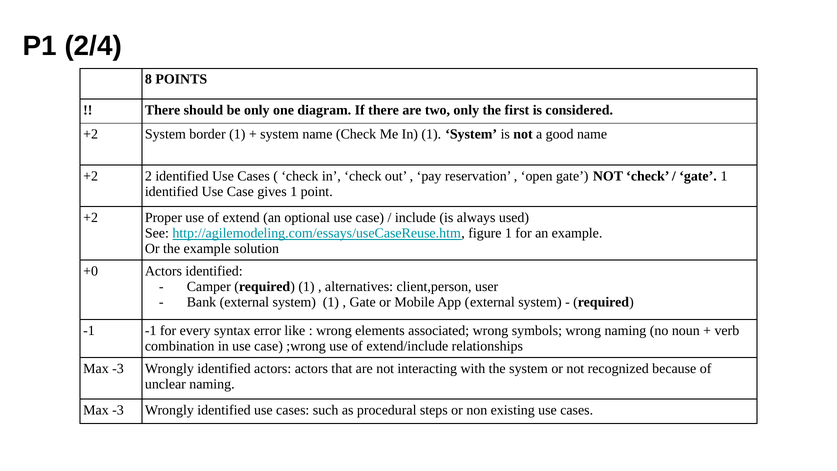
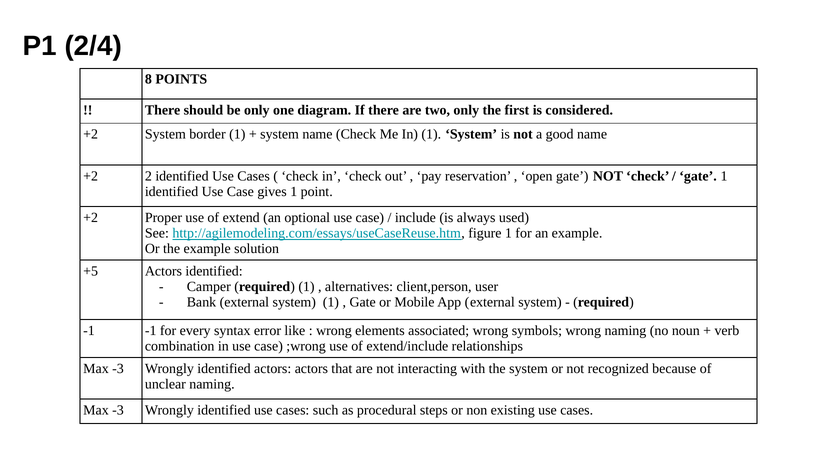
+0: +0 -> +5 (91, 271)
